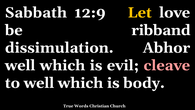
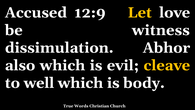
Sabbath: Sabbath -> Accused (36, 13)
ribband: ribband -> witness (161, 30)
well: well -> also (20, 65)
cleave colour: pink -> yellow (167, 65)
